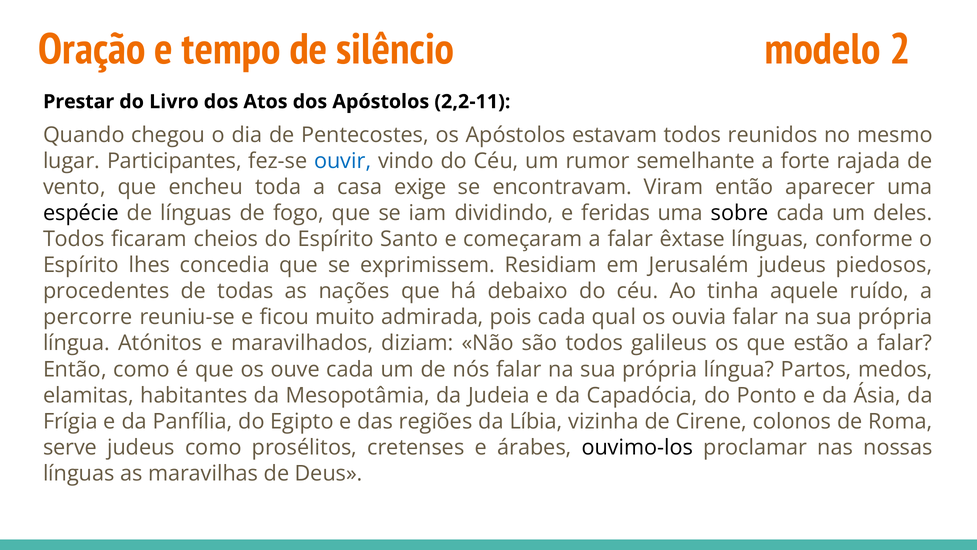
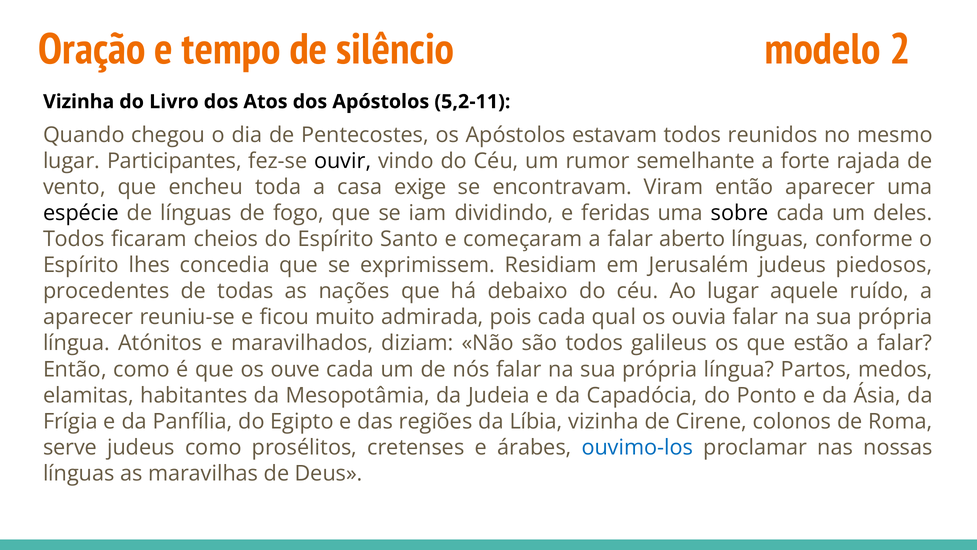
Prestar: Prestar -> Vizinha (79, 102)
2,2-11: 2,2-11 -> 5,2-11 (472, 102)
ouvir colour: blue -> black (343, 161)
êxtase: êxtase -> aberto (692, 239)
Ao tinha: tinha -> lugar (733, 291)
percorre: percorre -> aparecer (88, 317)
ouvimo-los colour: black -> blue (637, 447)
